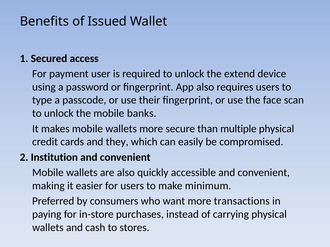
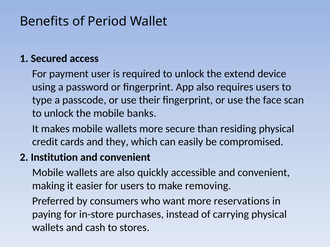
Issued: Issued -> Period (107, 22)
multiple: multiple -> residing (238, 129)
minimum: minimum -> removing (208, 186)
transactions: transactions -> reservations (242, 202)
